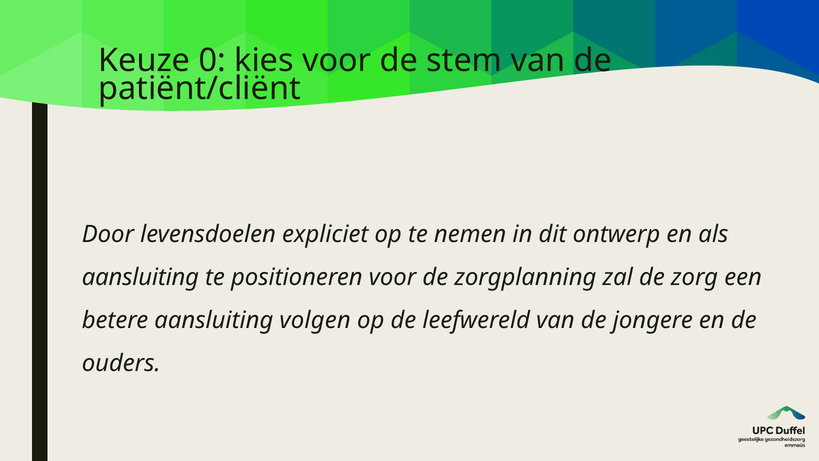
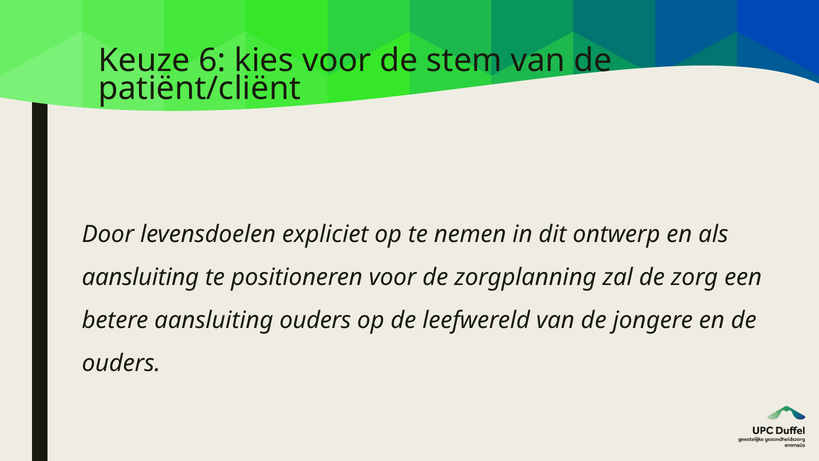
0: 0 -> 6 (212, 61)
aansluiting volgen: volgen -> ouders (315, 320)
